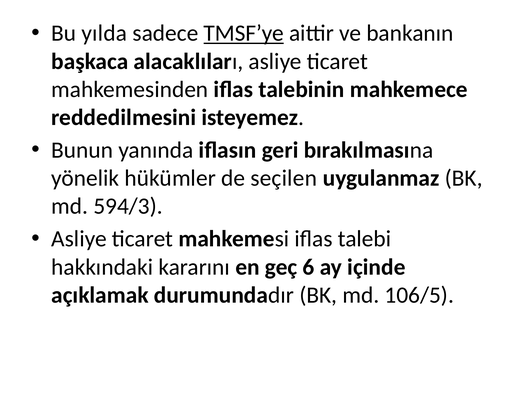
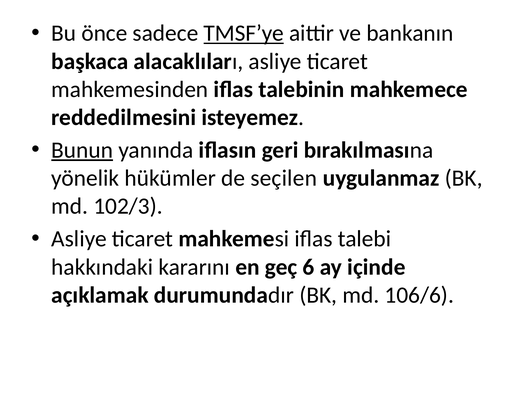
yılda: yılda -> önce (104, 33)
Bunun underline: none -> present (82, 150)
594/3: 594/3 -> 102/3 (128, 206)
106/5: 106/5 -> 106/6 (419, 295)
